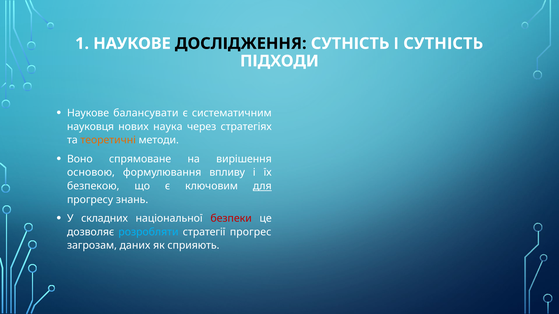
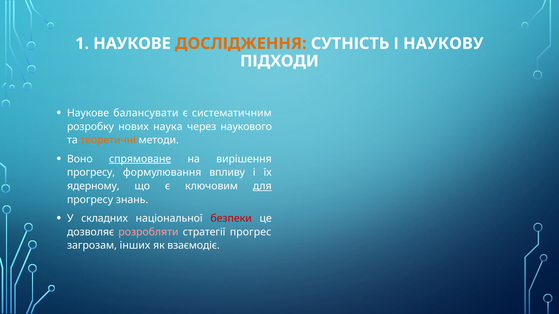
ДОСЛІДЖЕННЯ colour: black -> orange (241, 44)
І СУТНІСТЬ: СУТНІСТЬ -> НАУКОВУ (443, 44)
науковця: науковця -> розробку (90, 127)
стратегіях: стратегіях -> наукового (246, 127)
спрямоване underline: none -> present (140, 159)
основою: основою -> прогресу (91, 173)
безпекою: безпекою -> ядерному (93, 186)
розробляти colour: light blue -> pink (148, 232)
даних: даних -> інших (135, 246)
сприяють: сприяють -> взаємодіє (194, 246)
